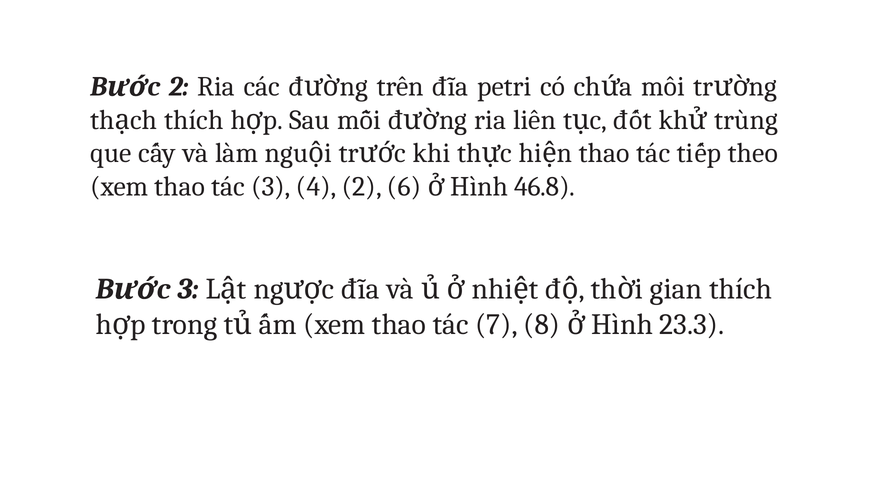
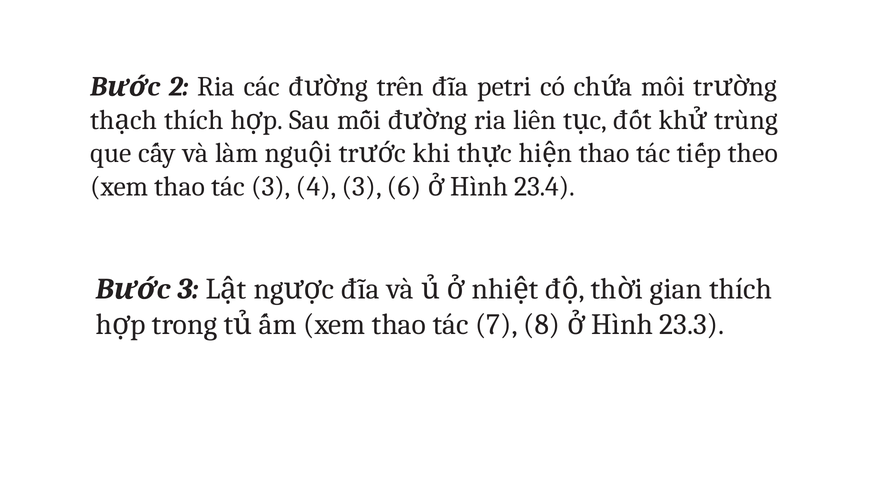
4 2: 2 -> 3 (362, 187)
46.8: 46.8 -> 23.4 (545, 187)
